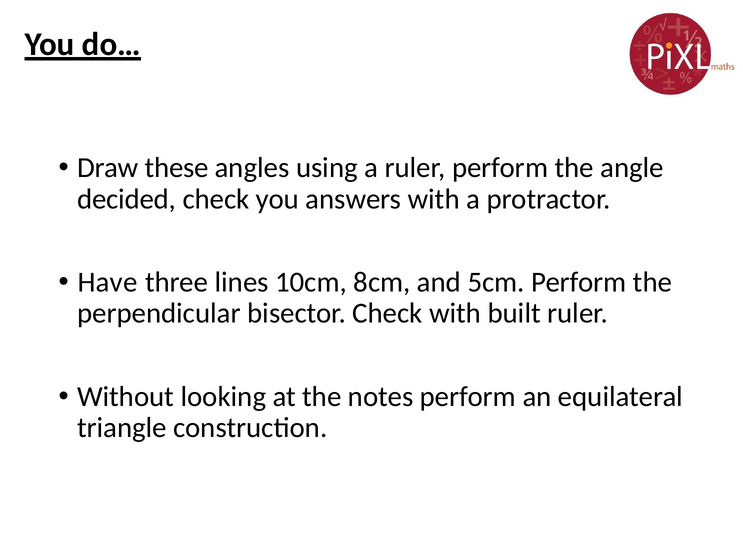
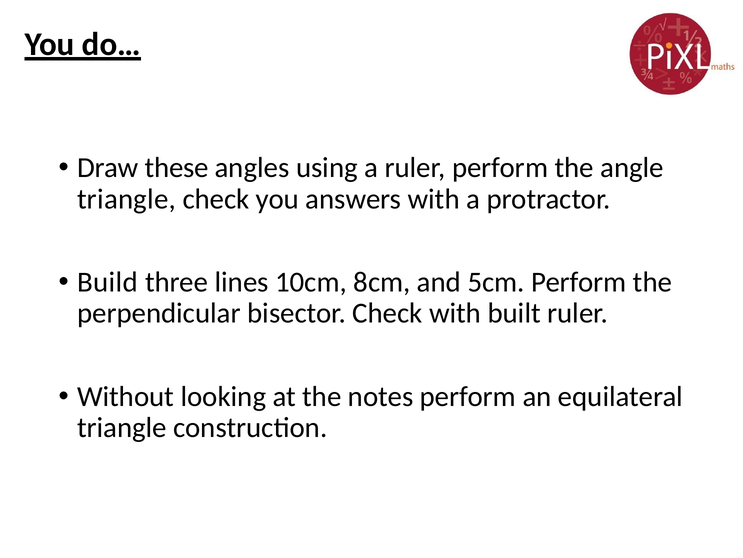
decided: decided -> triangle (126, 199)
Have: Have -> Build (108, 282)
